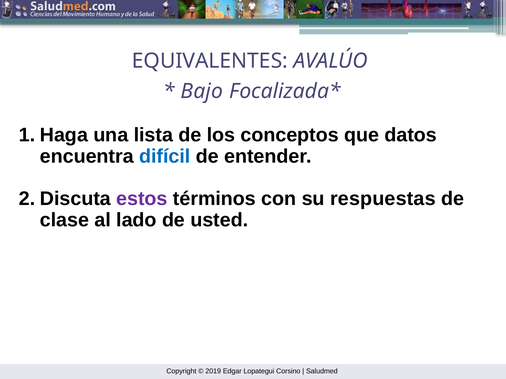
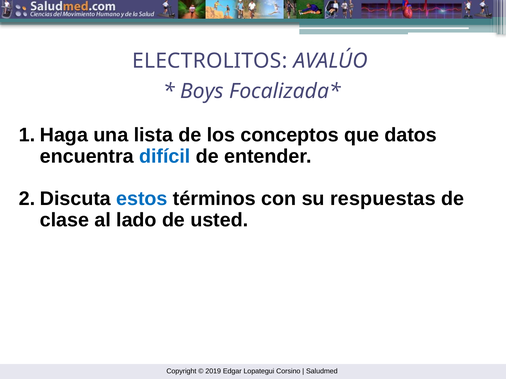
EQUIVALENTES: EQUIVALENTES -> ELECTROLITOS (210, 61)
Bajo: Bajo -> Boys (202, 91)
estos colour: purple -> blue (142, 199)
